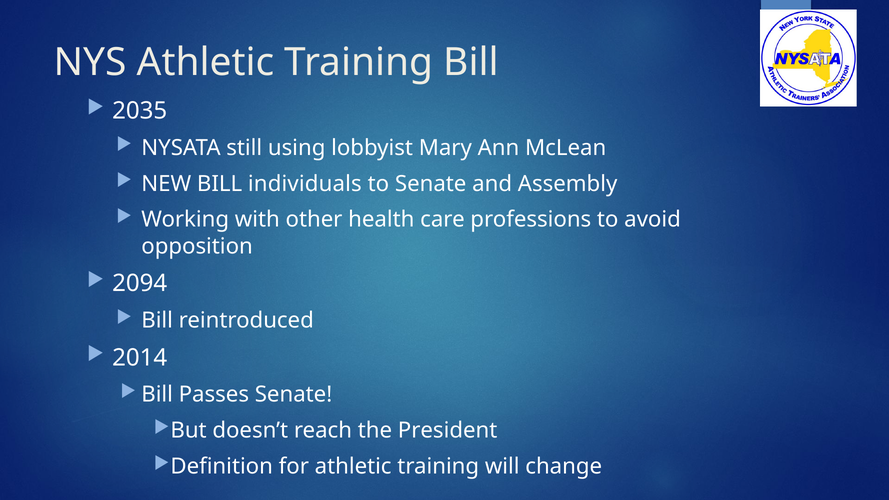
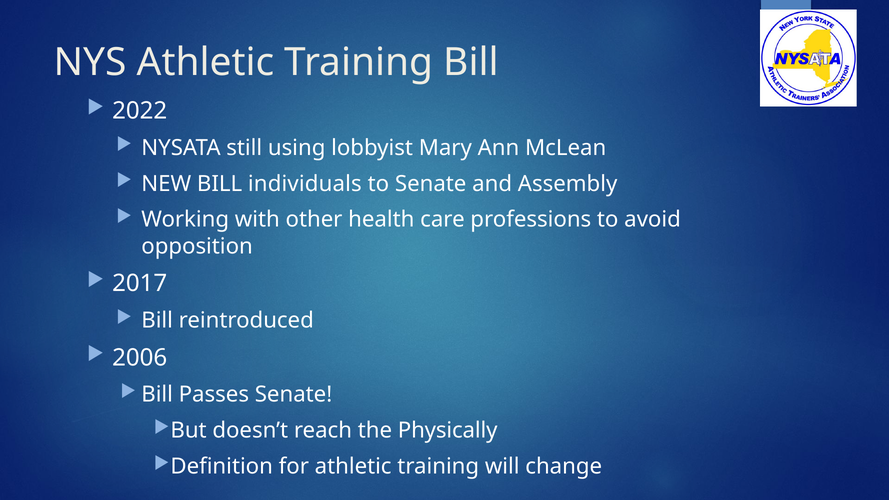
2035: 2035 -> 2022 (140, 111)
2094: 2094 -> 2017 (140, 284)
2014: 2014 -> 2006 (140, 358)
President: President -> Physically (448, 431)
